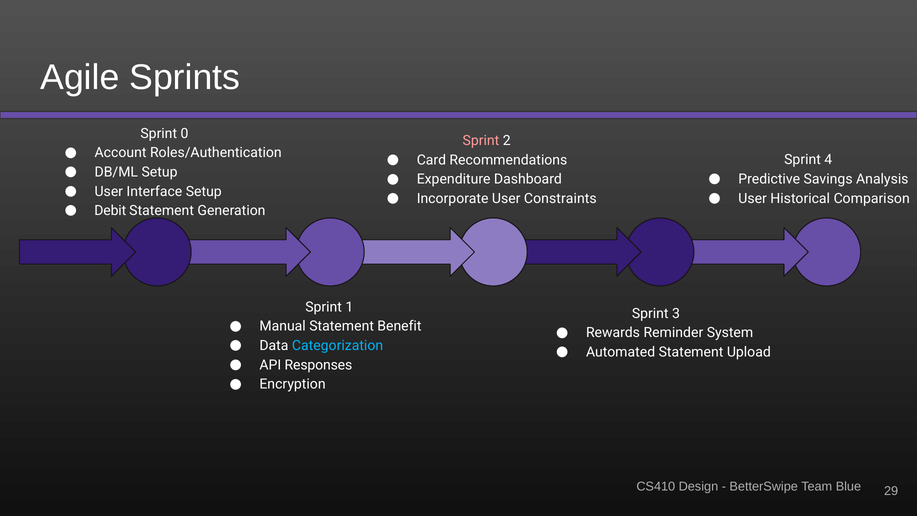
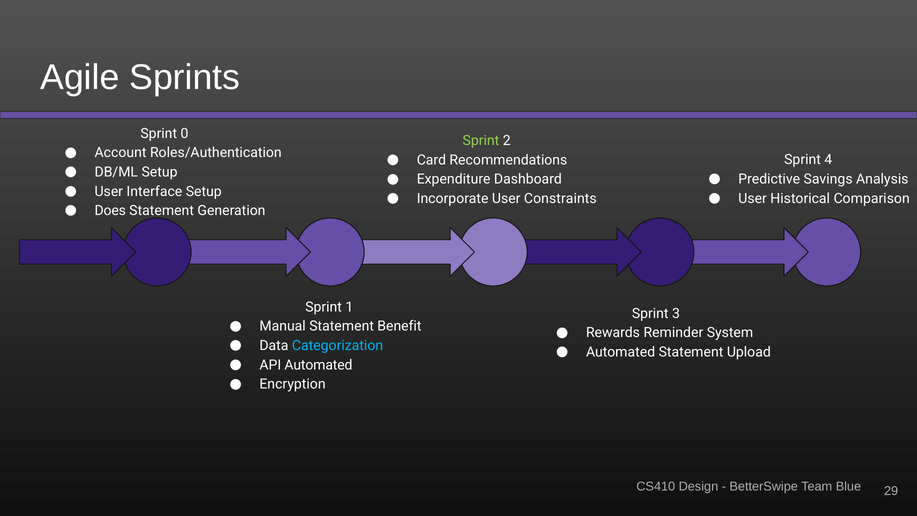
Sprint colour: pink -> light green (481, 141)
Debit: Debit -> Does (110, 211)
API Responses: Responses -> Automated (318, 365)
